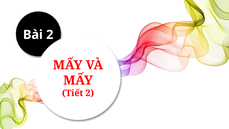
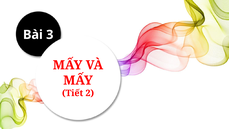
Bài 2: 2 -> 3 (50, 35)
